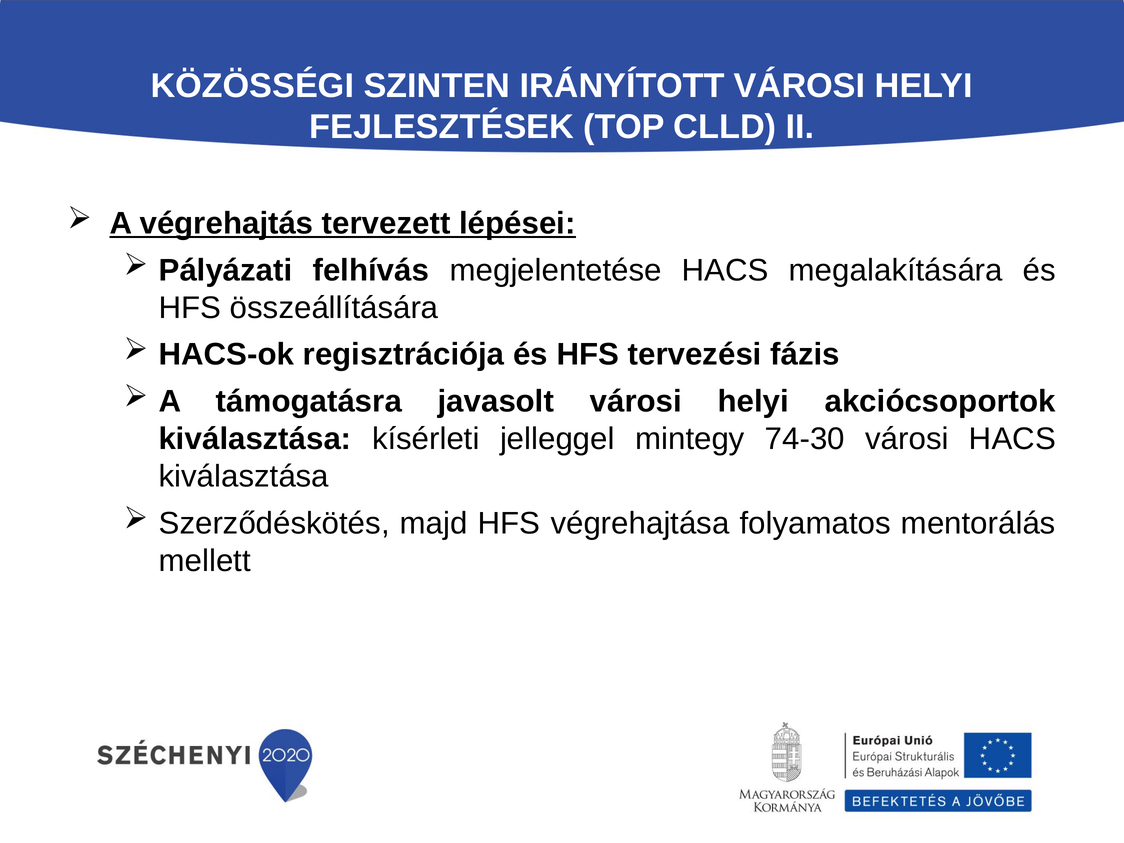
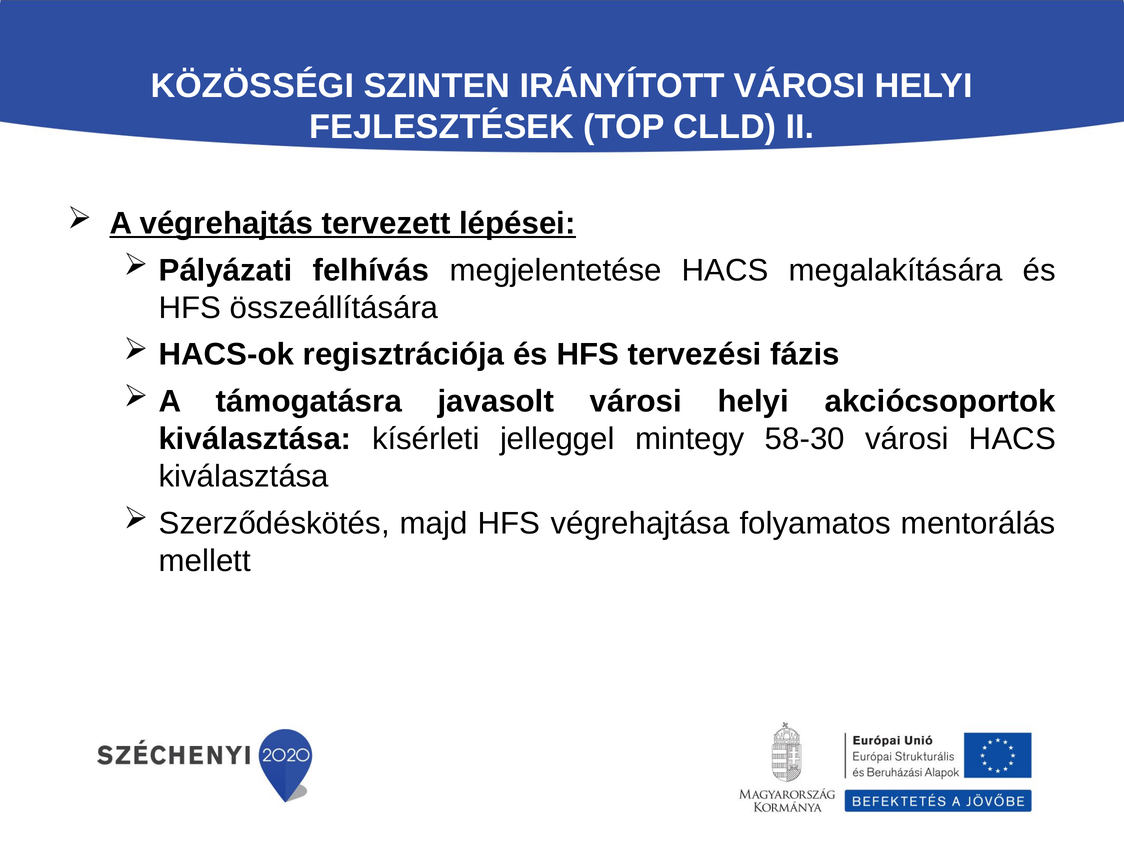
74-30: 74-30 -> 58-30 (805, 439)
